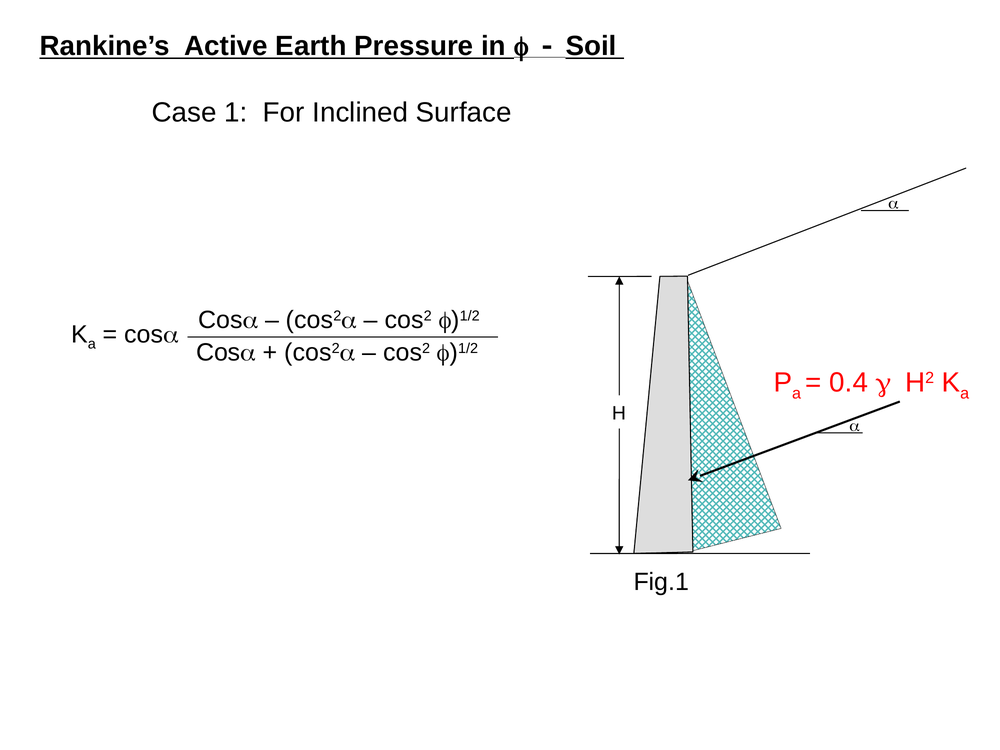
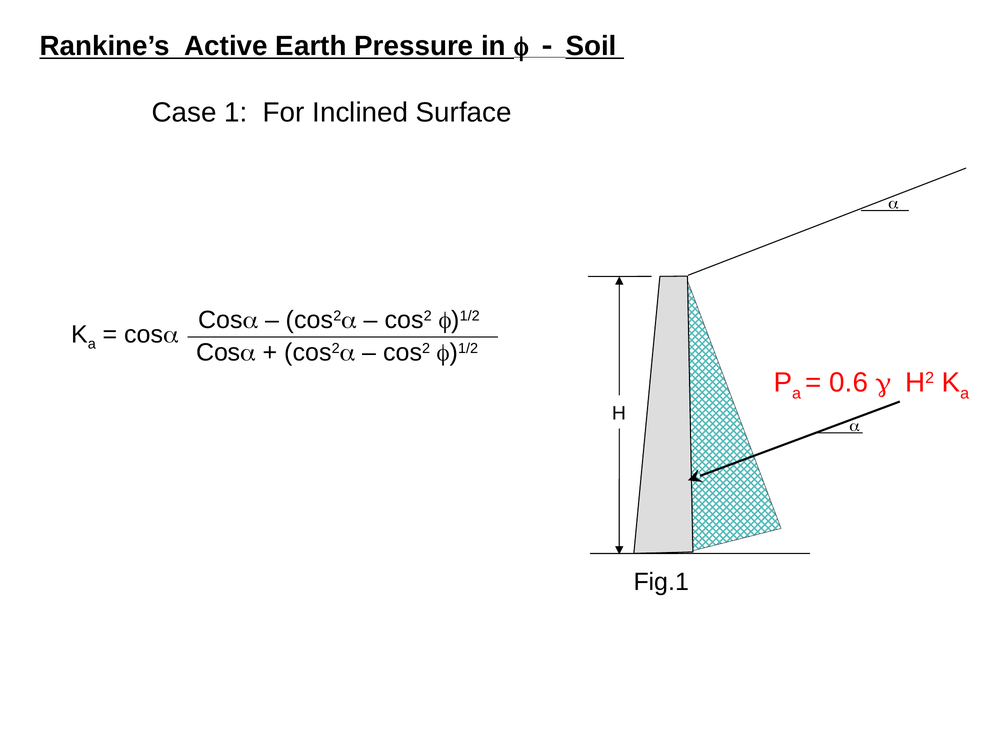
0.4: 0.4 -> 0.6 (849, 383)
